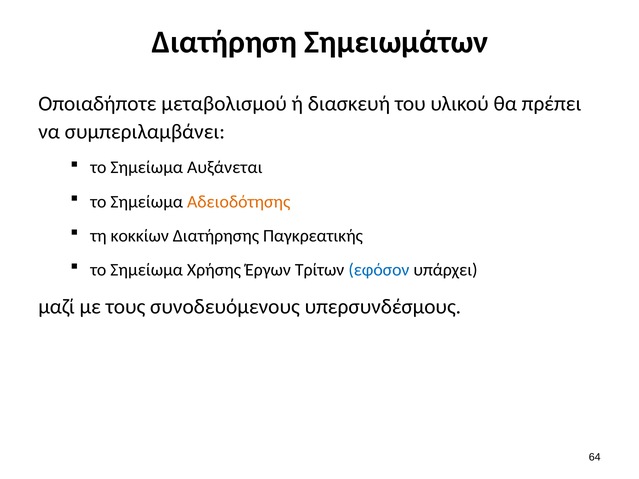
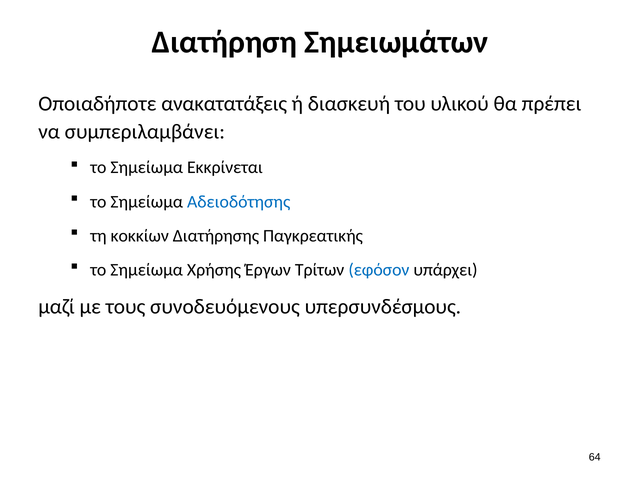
μεταβολισμού: μεταβολισμού -> ανακατατάξεις (224, 104)
Αυξάνεται: Αυξάνεται -> Εκκρίνεται (225, 168)
Αδειοδότησης colour: orange -> blue (239, 202)
